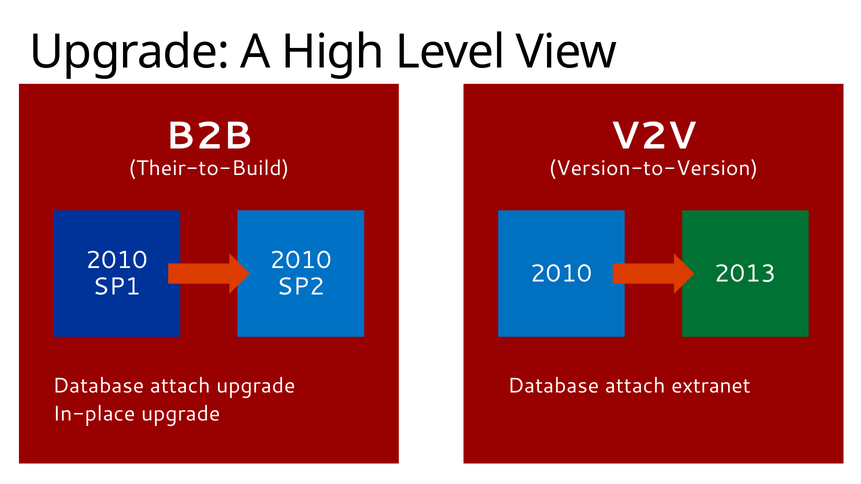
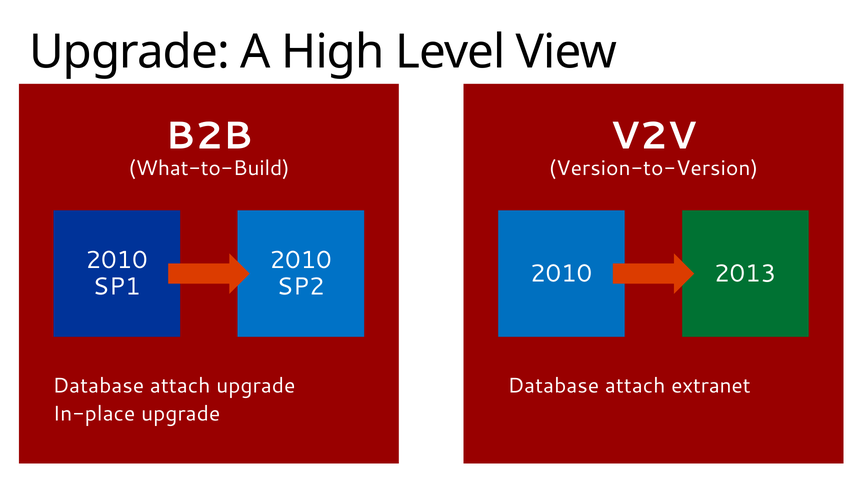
Their-to-Build: Their-to-Build -> What-to-Build (209, 169)
